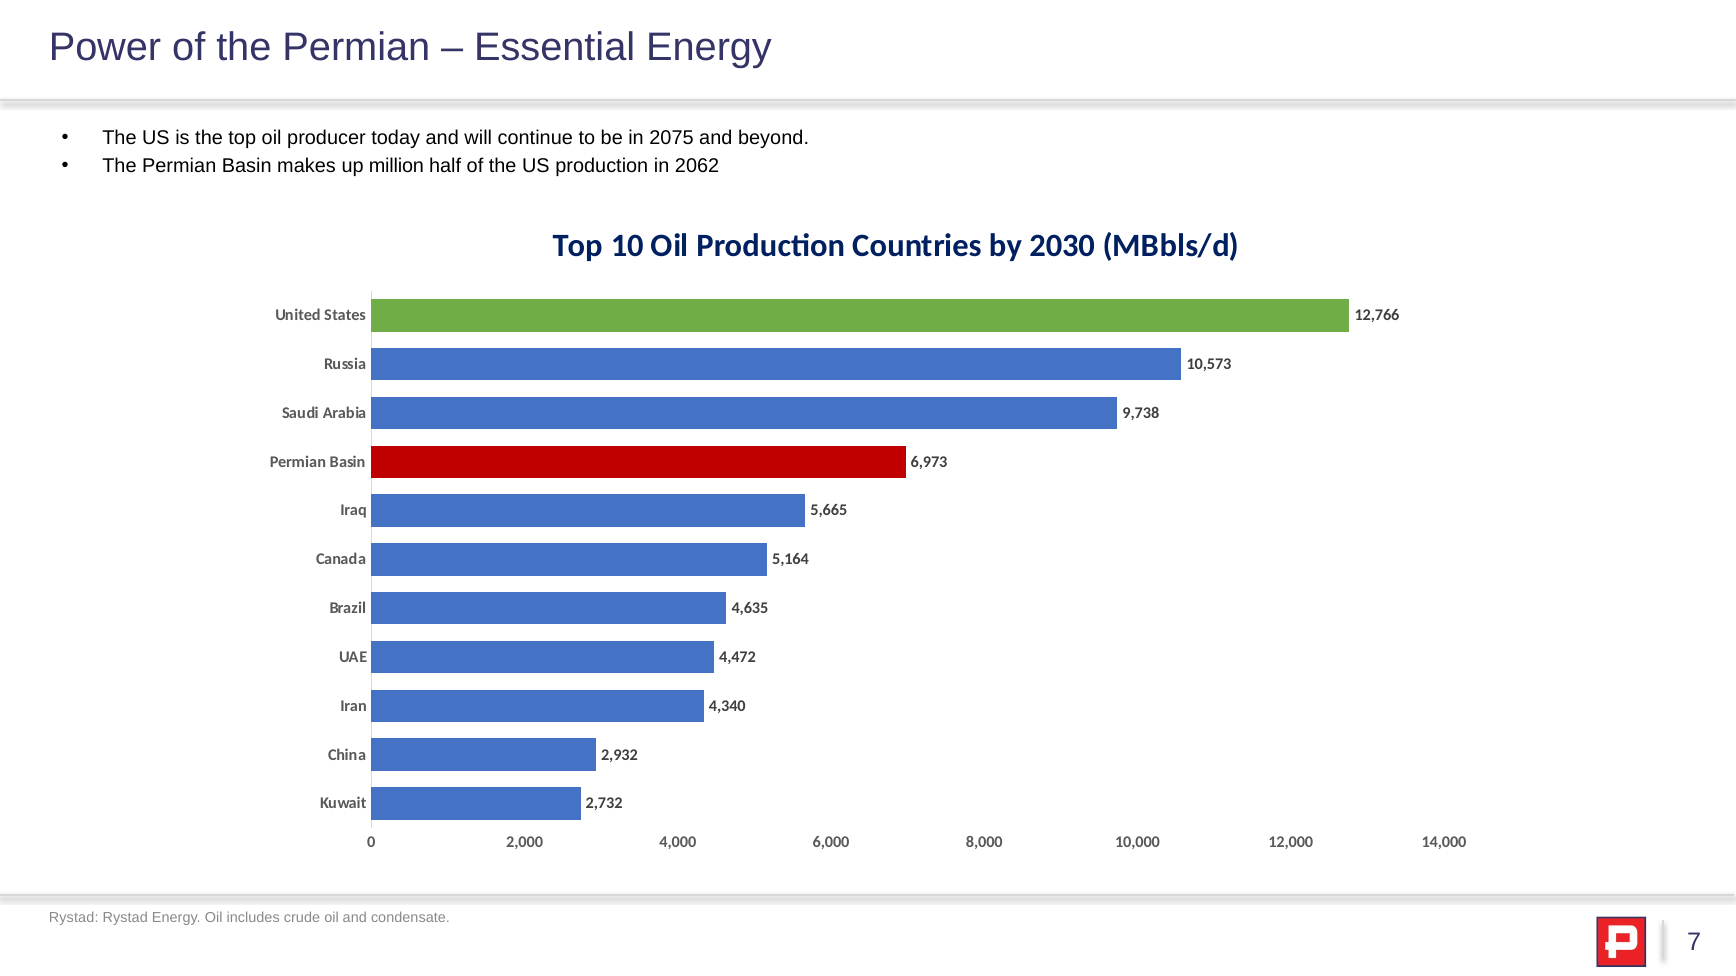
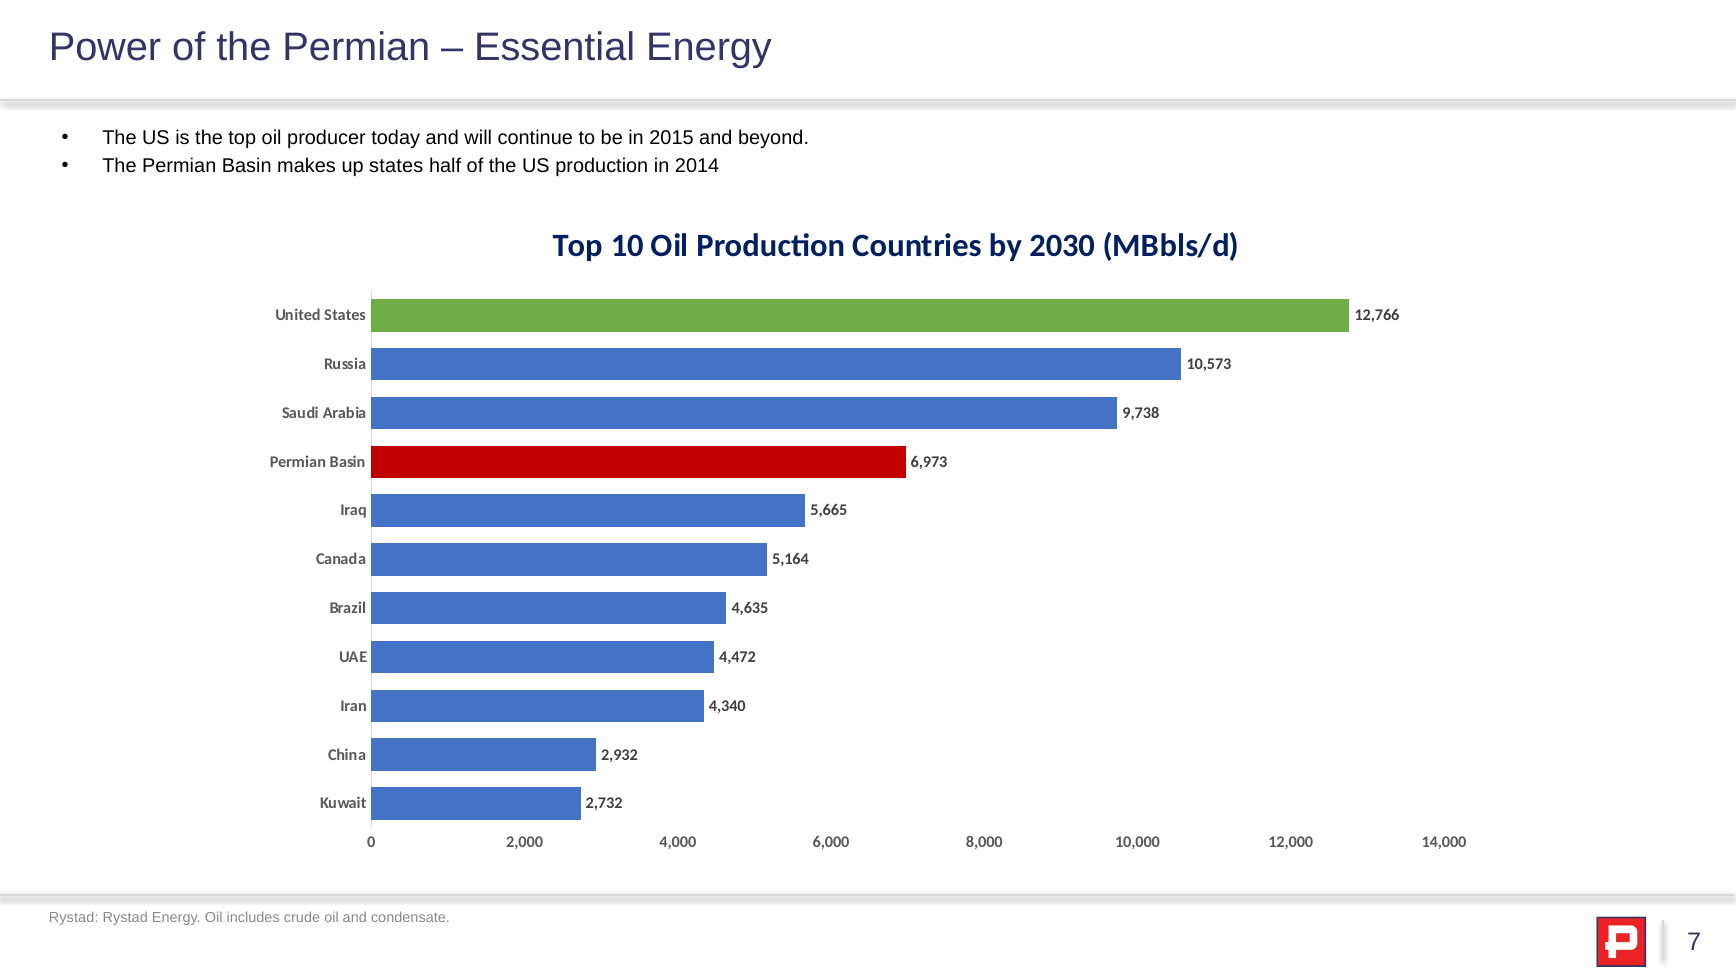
2075: 2075 -> 2015 (672, 138)
up million: million -> states (396, 166)
2062: 2062 -> 2014 (697, 166)
